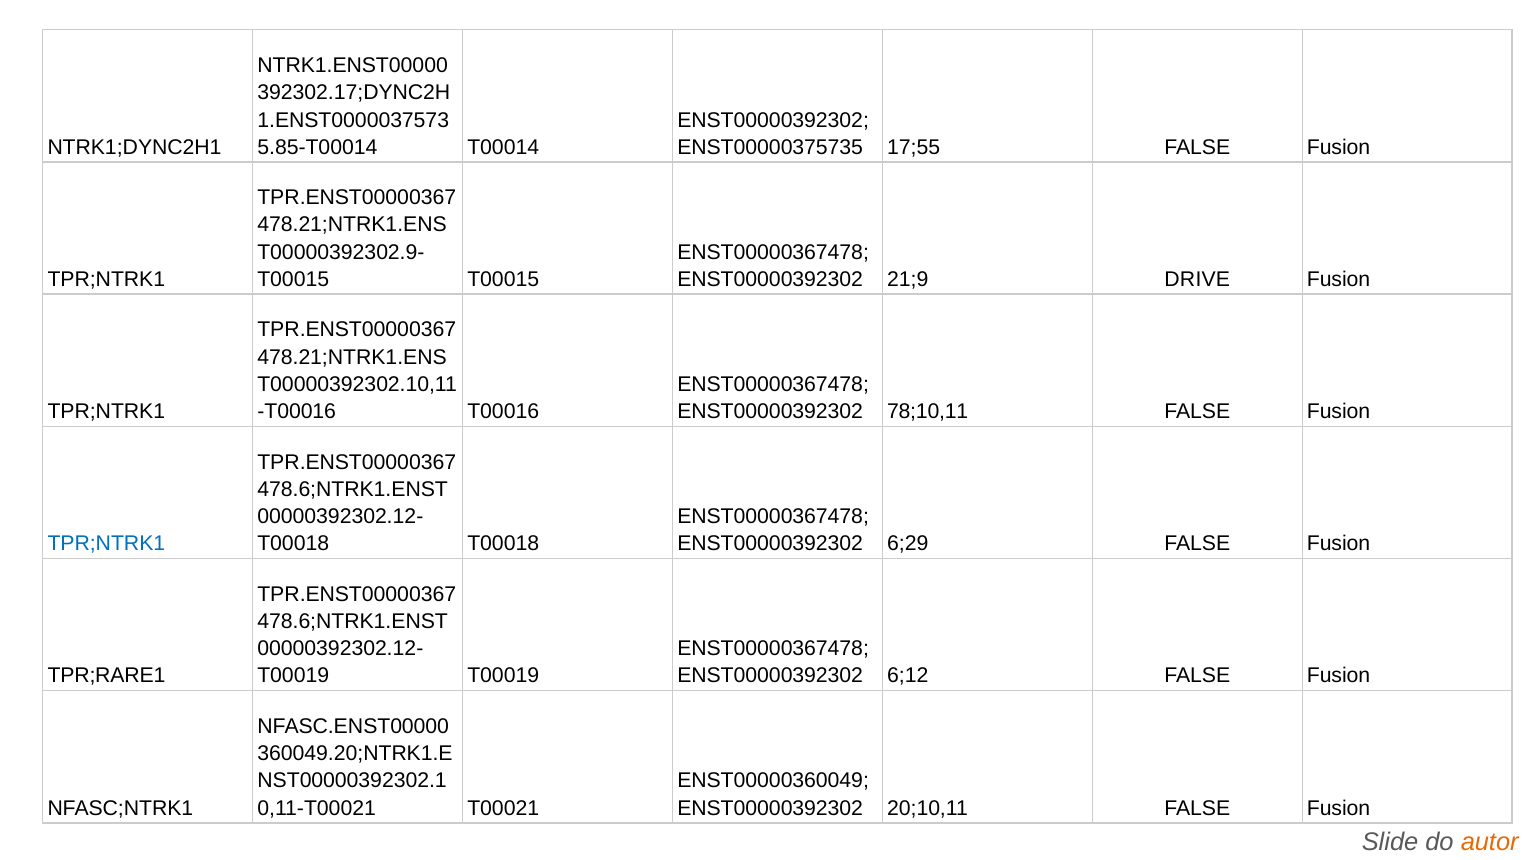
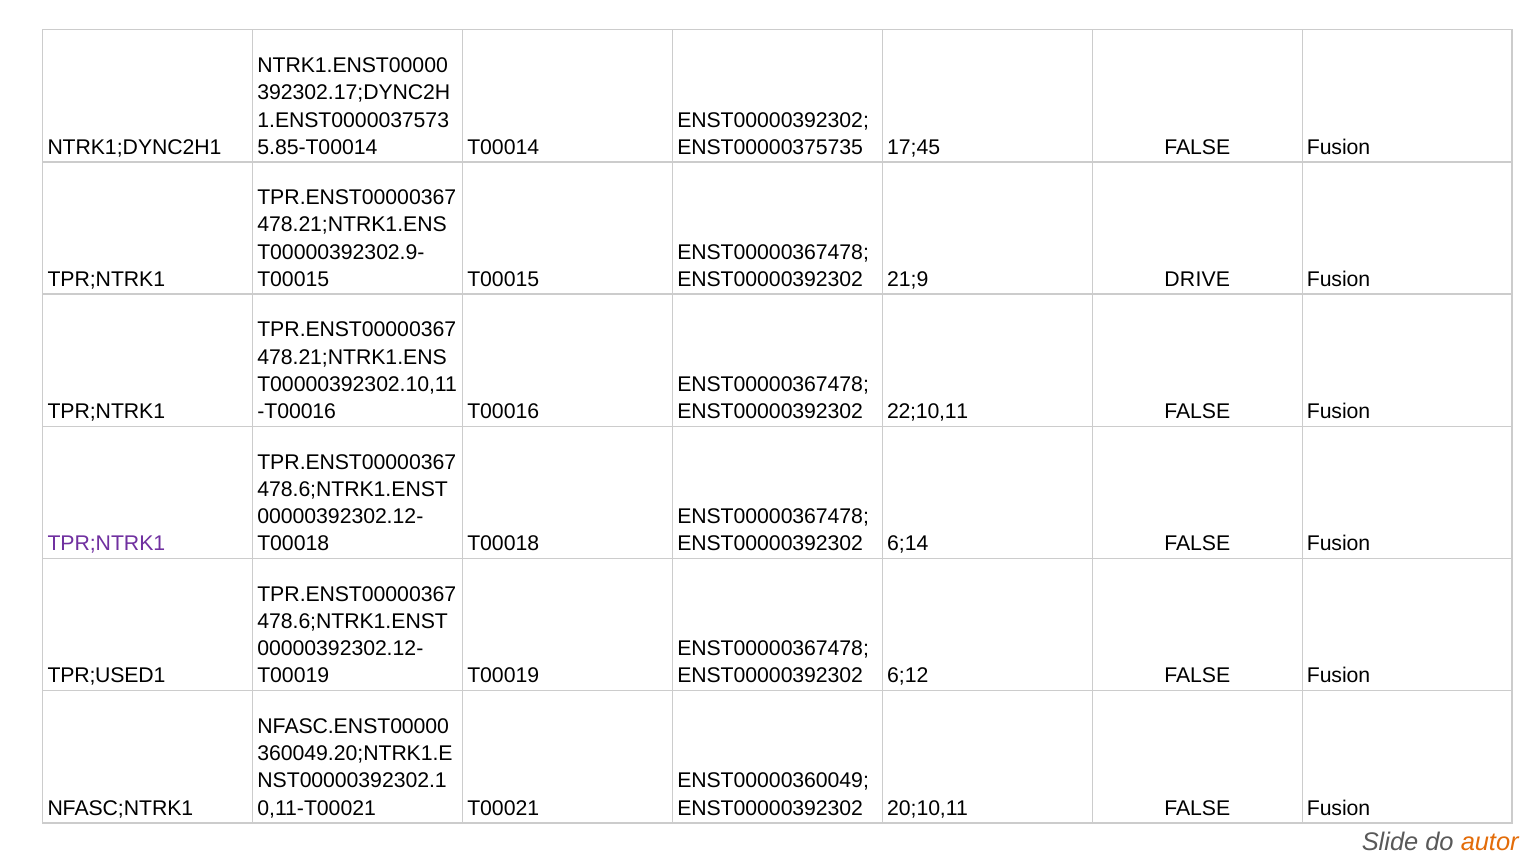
17;55: 17;55 -> 17;45 (914, 147)
78;10,11: 78;10,11 -> 22;10,11 (928, 412)
TPR;NTRK1 colour: blue -> purple (106, 544)
6;29: 6;29 -> 6;14 (908, 544)
TPR;RARE1: TPR;RARE1 -> TPR;USED1 (106, 676)
